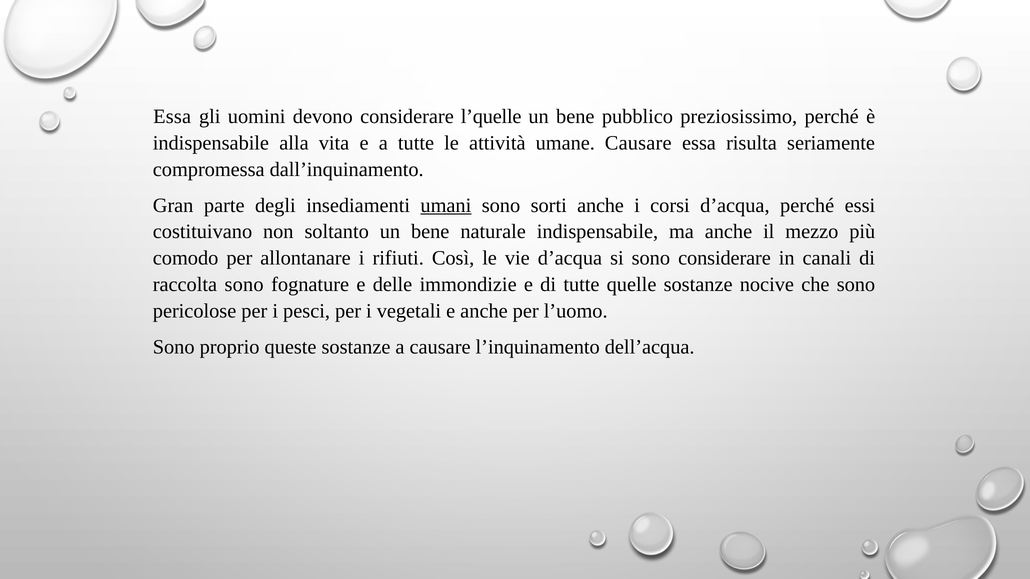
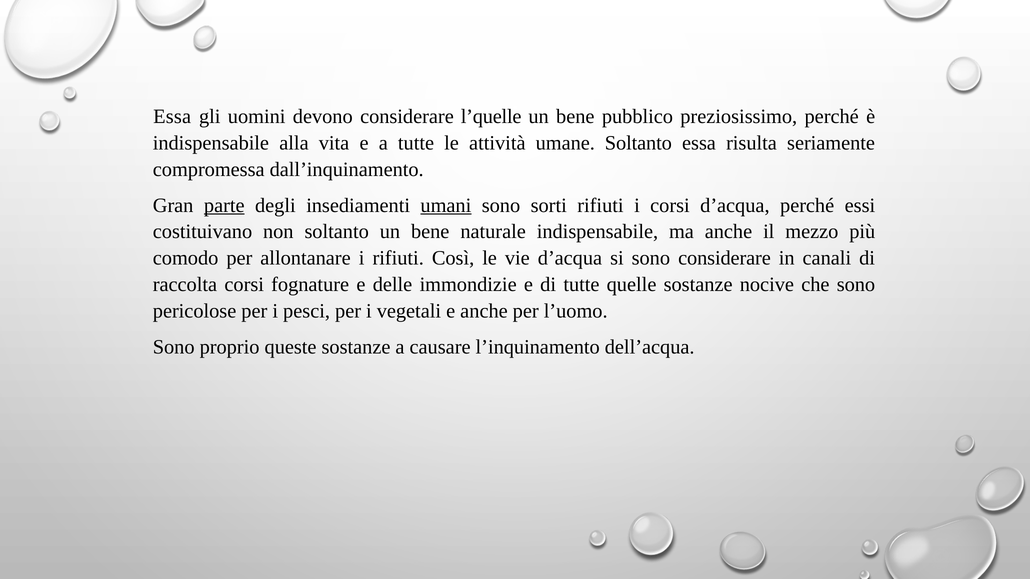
umane Causare: Causare -> Soltanto (638, 143)
parte underline: none -> present (224, 205)
sorti anche: anche -> rifiuti (600, 205)
raccolta sono: sono -> corsi (244, 285)
